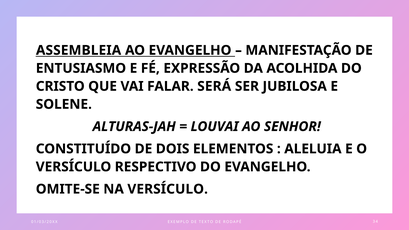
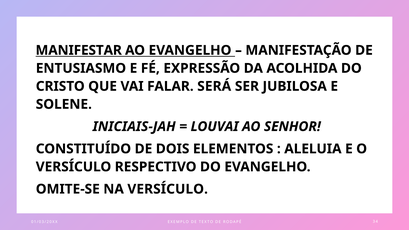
ASSEMBLEIA: ASSEMBLEIA -> MANIFESTAR (79, 50)
ALTURAS-JAH: ALTURAS-JAH -> INICIAIS-JAH (134, 127)
